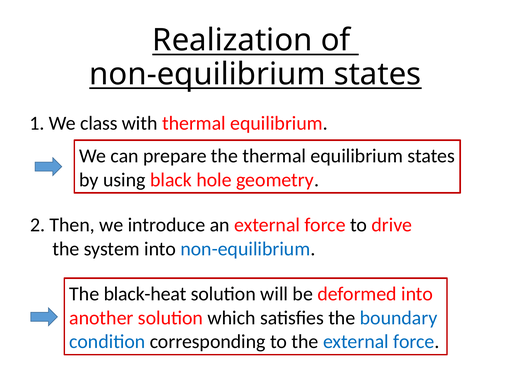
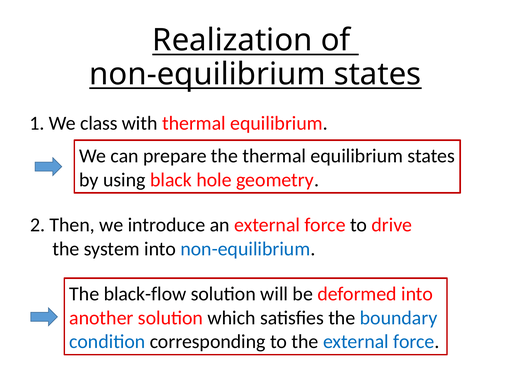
black-heat: black-heat -> black-flow (145, 294)
